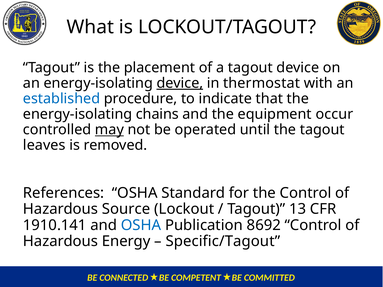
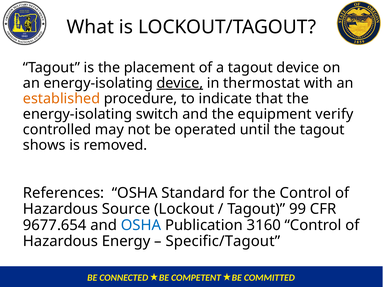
established colour: blue -> orange (62, 99)
chains: chains -> switch (157, 114)
occur: occur -> verify (334, 114)
may underline: present -> none (109, 130)
leaves: leaves -> shows (44, 145)
13: 13 -> 99 (298, 209)
1910.141: 1910.141 -> 9677.654 (55, 225)
8692: 8692 -> 3160 (264, 225)
